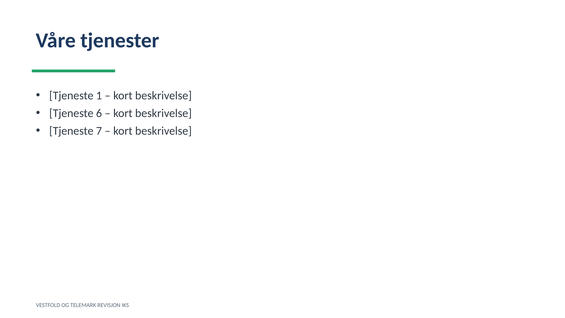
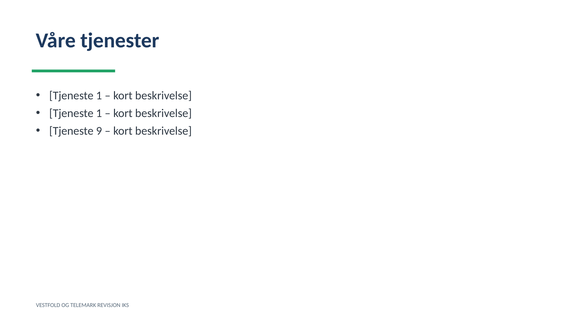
6: 6 -> 1 (99, 113)
7: 7 -> 9 (99, 131)
